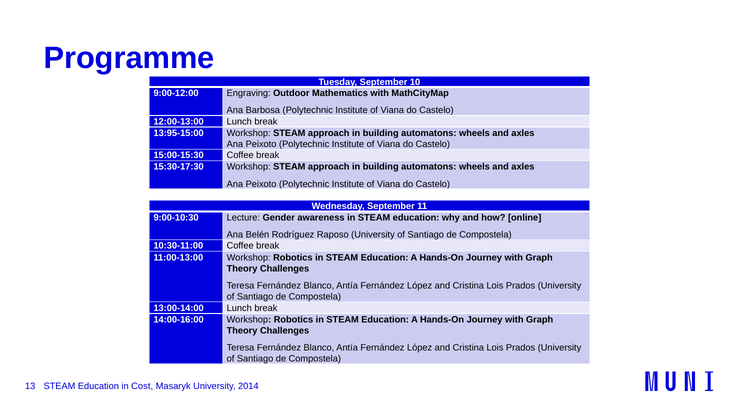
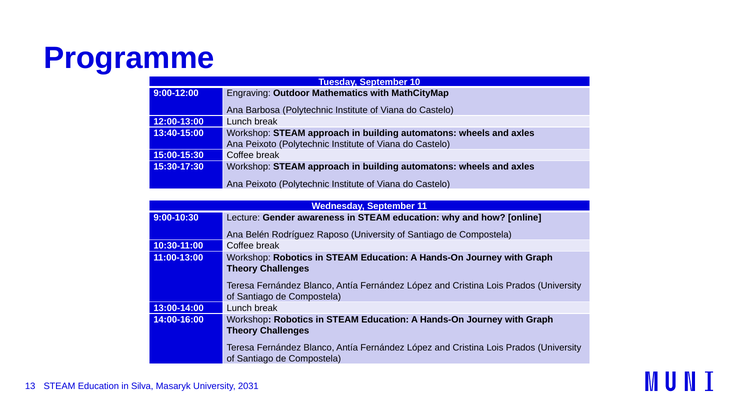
13:95-15:00: 13:95-15:00 -> 13:40-15:00 (179, 133)
Cost: Cost -> Silva (142, 386)
2014: 2014 -> 2031 (248, 386)
